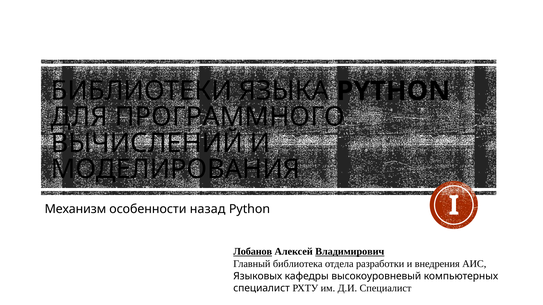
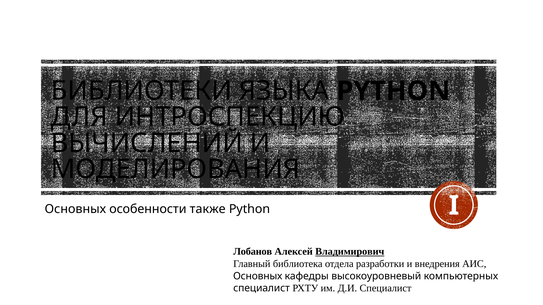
ПРОГРАММНОГО: ПРОГРАММНОГО -> ИНТРОСПЕКЦИЮ (230, 117)
Механизм: Механизм -> Основных (75, 209)
назад: назад -> также (208, 209)
Лобанов underline: present -> none (253, 252)
Языковых: Языковых -> Основных (258, 276)
